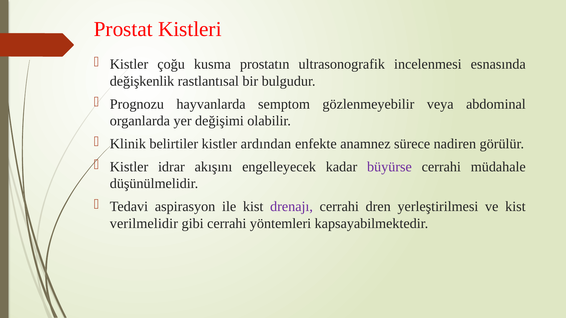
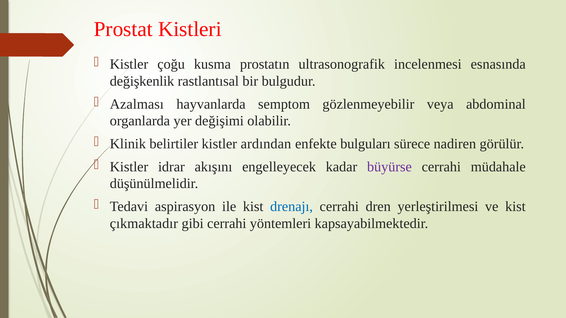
Prognozu: Prognozu -> Azalması (137, 104)
anamnez: anamnez -> bulguları (365, 144)
drenajı colour: purple -> blue (292, 207)
verilmelidir: verilmelidir -> çıkmaktadır (144, 224)
